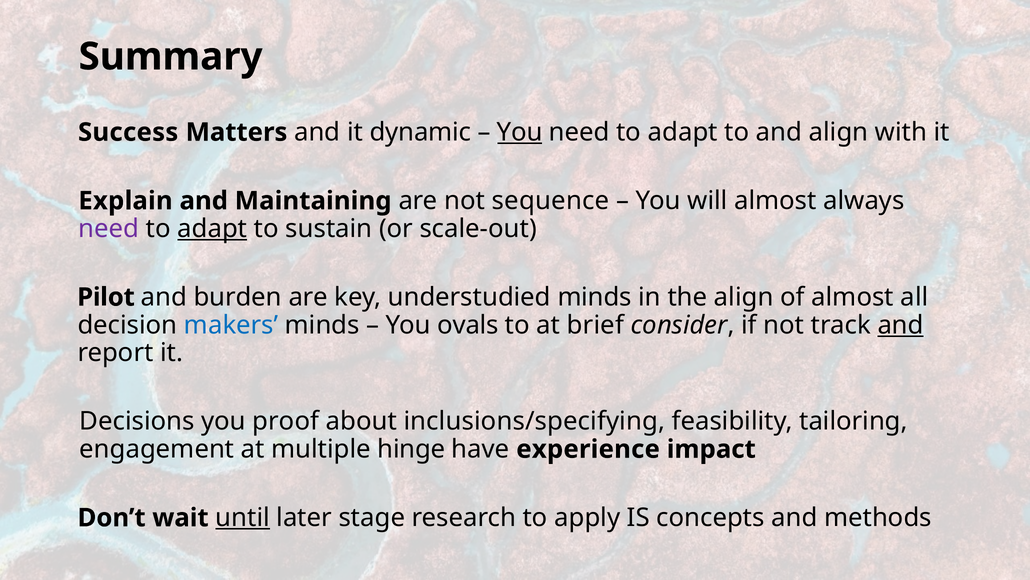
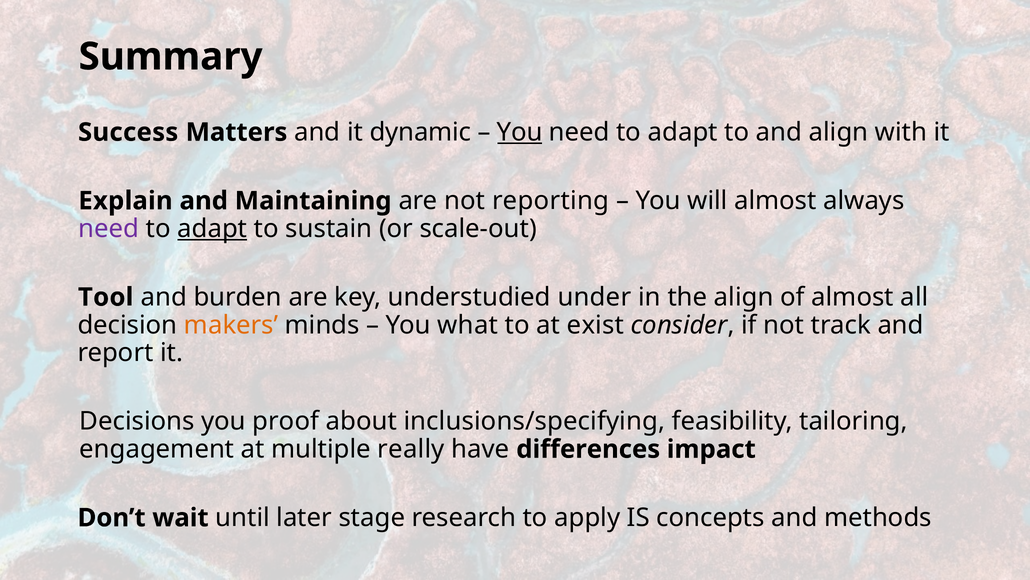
sequence: sequence -> reporting (551, 201)
Pilot: Pilot -> Tool (106, 297)
understudied minds: minds -> under (594, 297)
makers colour: blue -> orange (231, 325)
ovals: ovals -> what (468, 325)
brief: brief -> exist (595, 325)
and underline: present -> none (901, 325)
hinge: hinge -> really (411, 449)
experience: experience -> differences (588, 449)
until underline: present -> none (243, 517)
